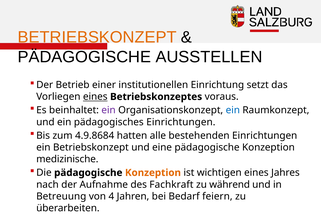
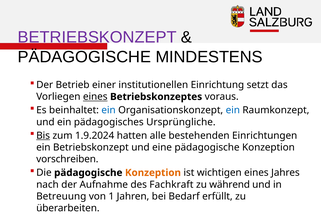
BETRIEBSKONZEPT colour: orange -> purple (97, 37)
AUSSTELLEN: AUSSTELLEN -> MINDESTENS (209, 57)
ein colour: purple -> blue (109, 110)
pädagogisches Einrichtungen: Einrichtungen -> Ursprüngliche (181, 122)
Bis underline: none -> present (43, 136)
4.9.8684: 4.9.8684 -> 1.9.2024 (95, 136)
medizinische: medizinische -> vorschreiben (67, 159)
4: 4 -> 1 (111, 197)
feiern: feiern -> erfüllt (217, 197)
